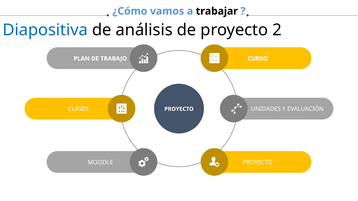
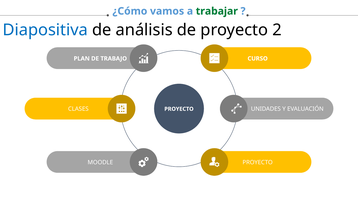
trabajar colour: black -> green (217, 11)
